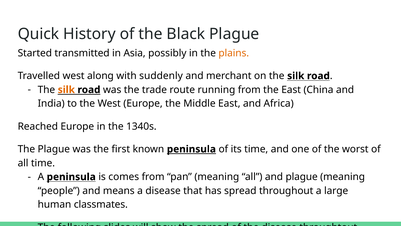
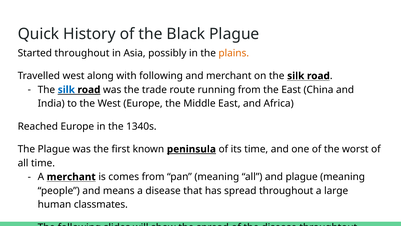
Started transmitted: transmitted -> throughout (82, 53)
with suddenly: suddenly -> following (161, 76)
silk colour: orange -> blue (66, 90)
A peninsula: peninsula -> merchant (71, 177)
